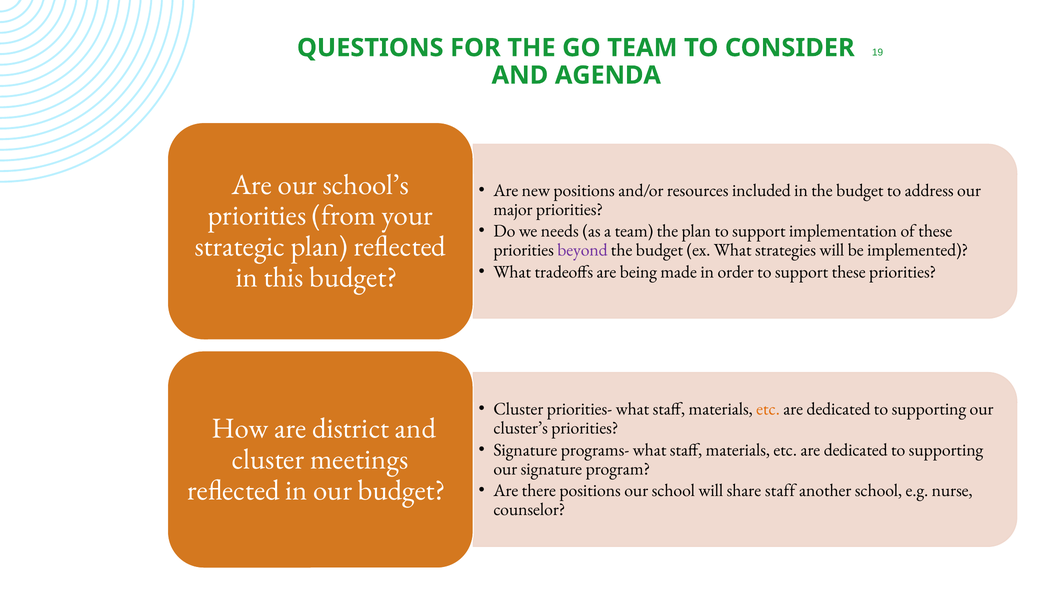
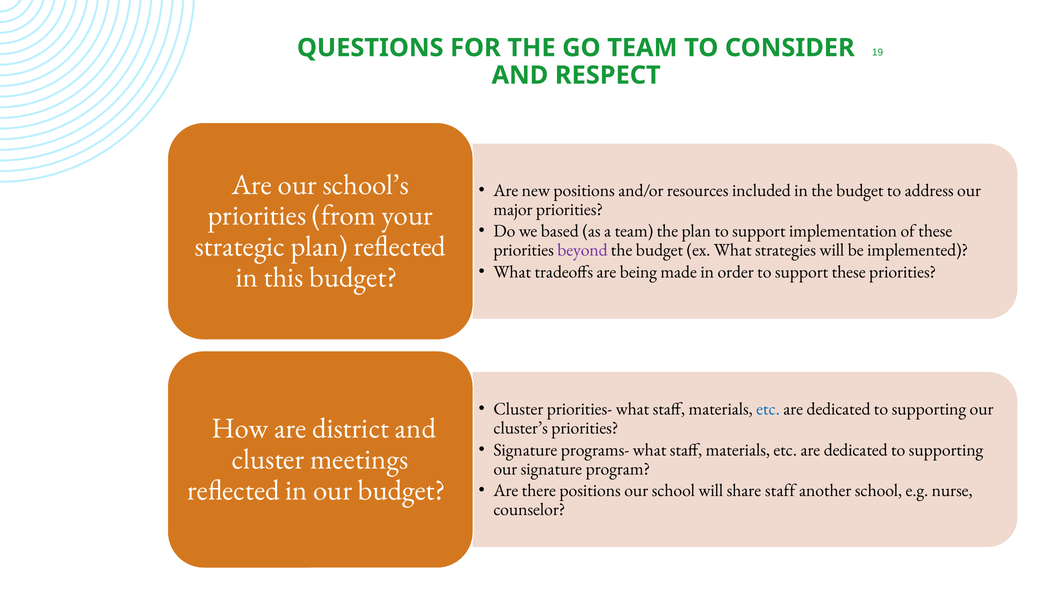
AGENDA: AGENDA -> RESPECT (608, 75)
needs: needs -> based (560, 231)
etc colour: orange -> blue (768, 409)
